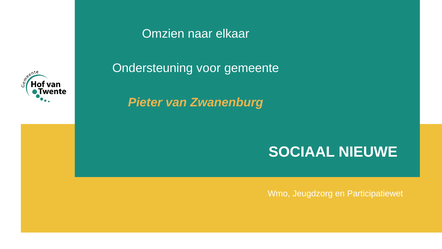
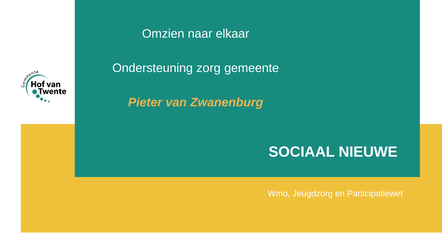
voor: voor -> zorg (209, 68)
